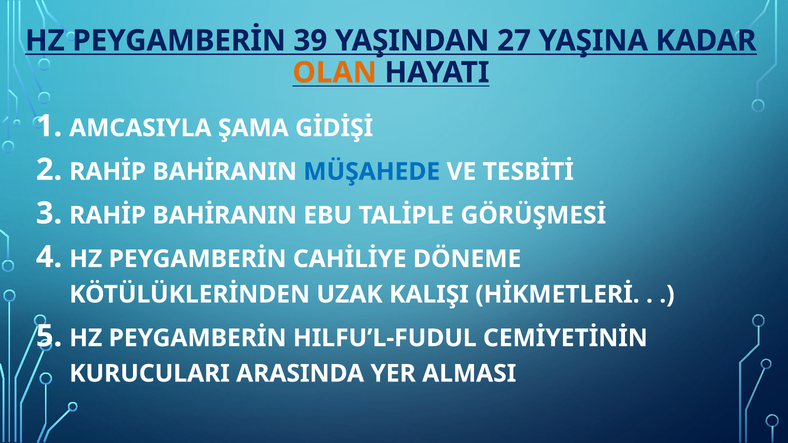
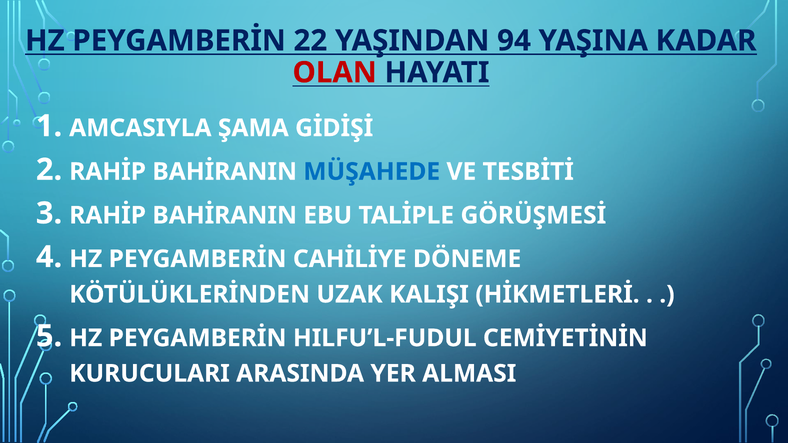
39: 39 -> 22 (310, 41)
27: 27 -> 94 (514, 41)
OLAN colour: orange -> red (335, 73)
